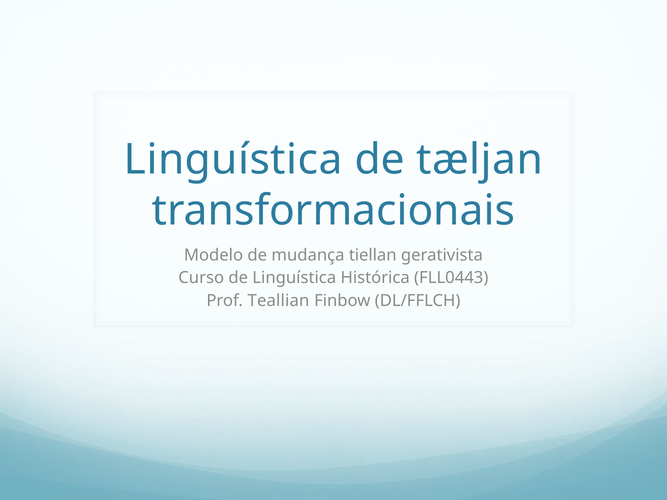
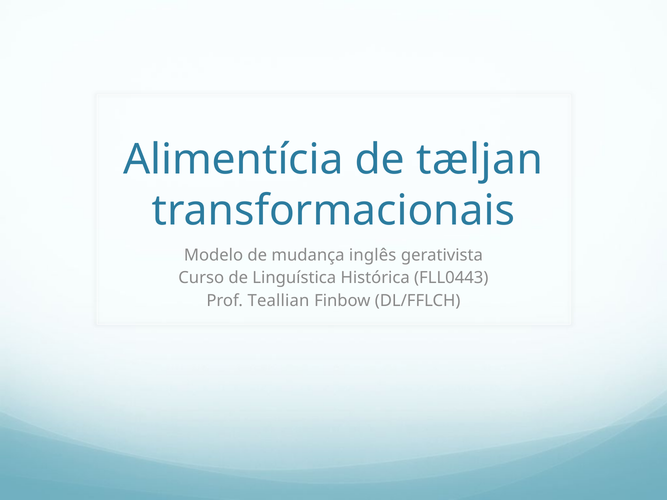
Linguística: Linguística -> Alimentícia (233, 160)
tiellan: tiellan -> inglês (373, 255)
